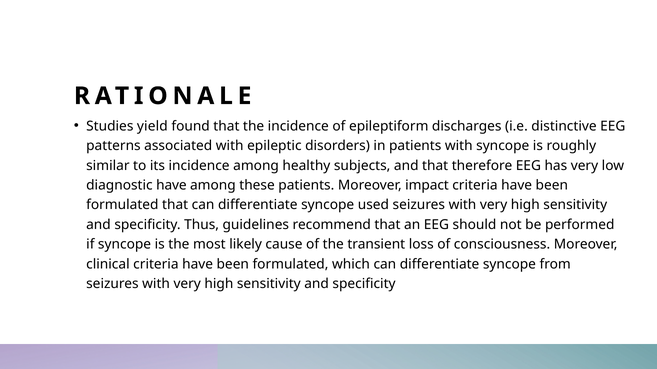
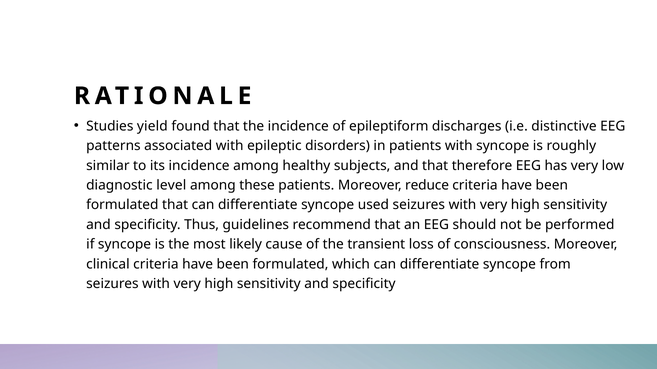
diagnostic have: have -> level (171, 186)
impact: impact -> reduce (427, 186)
